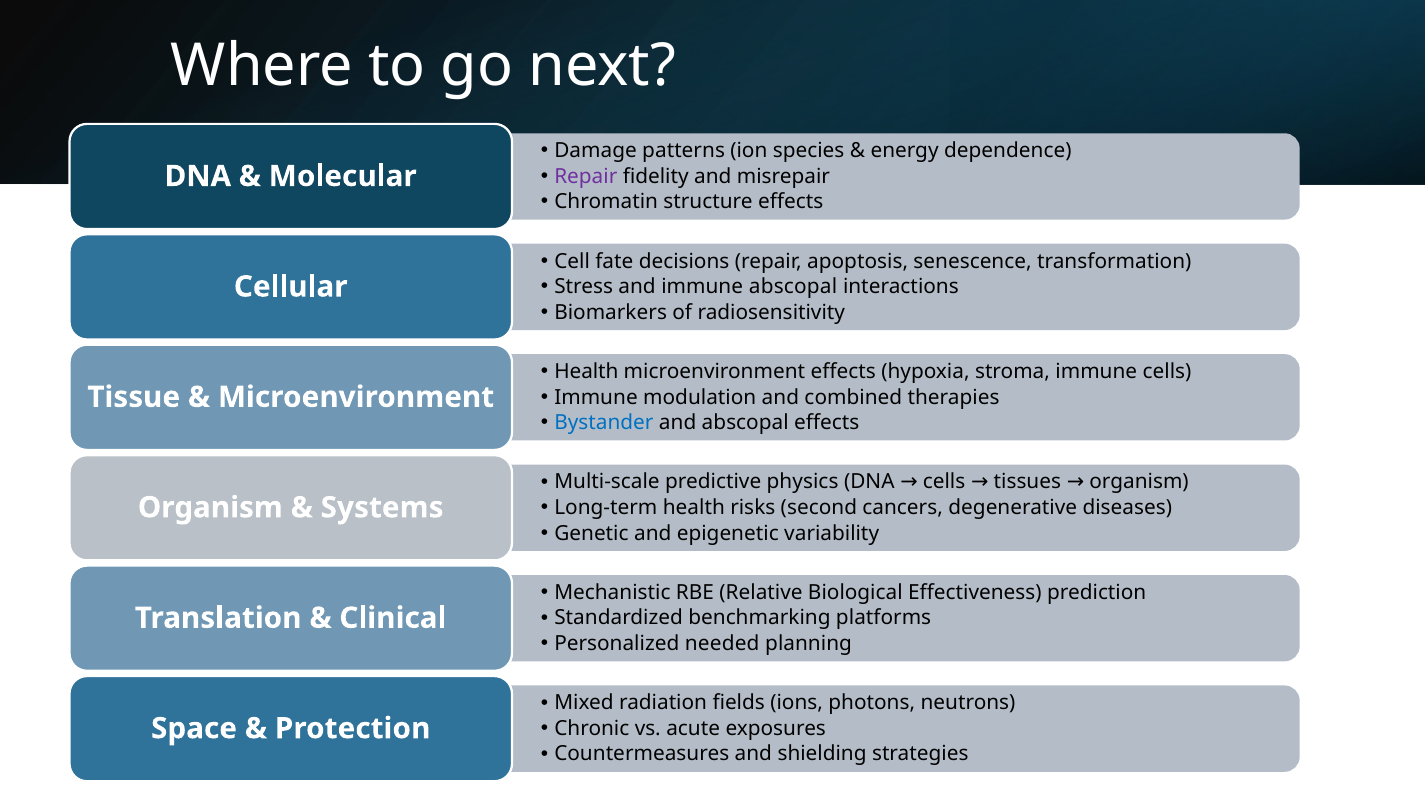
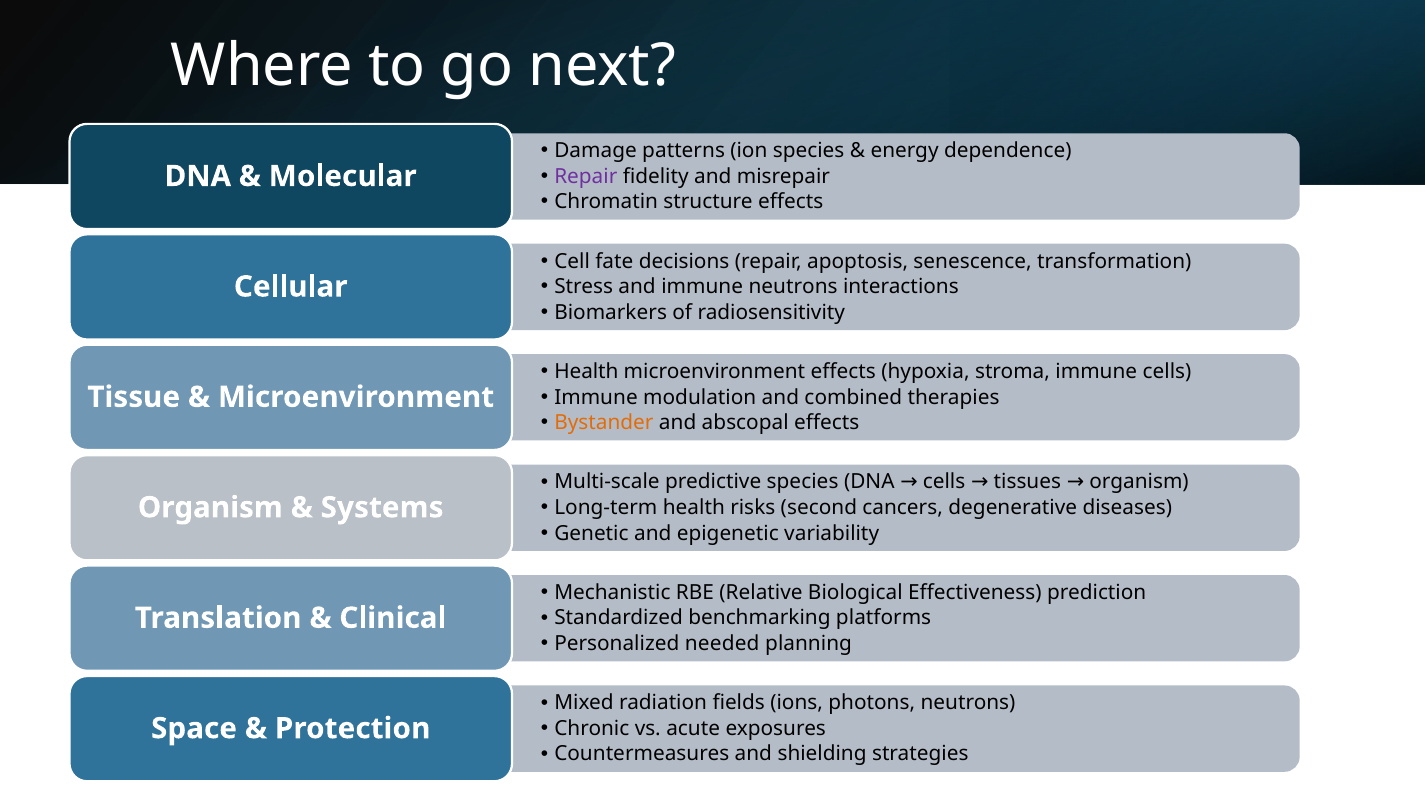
immune abscopal: abscopal -> neutrons (793, 287)
Bystander colour: blue -> orange (604, 423)
predictive physics: physics -> species (803, 482)
